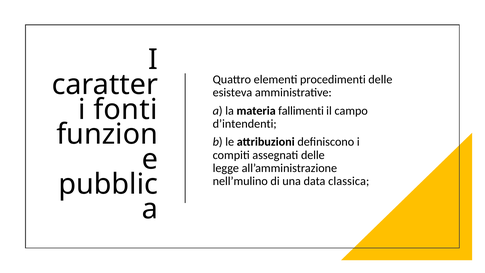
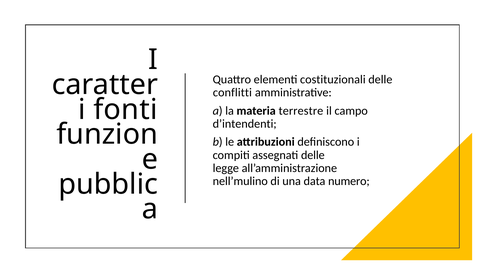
procedimenti: procedimenti -> costituzionali (333, 79)
esisteva: esisteva -> conflitti (232, 92)
fallimenti: fallimenti -> terrestre (301, 111)
classica: classica -> numero (349, 181)
